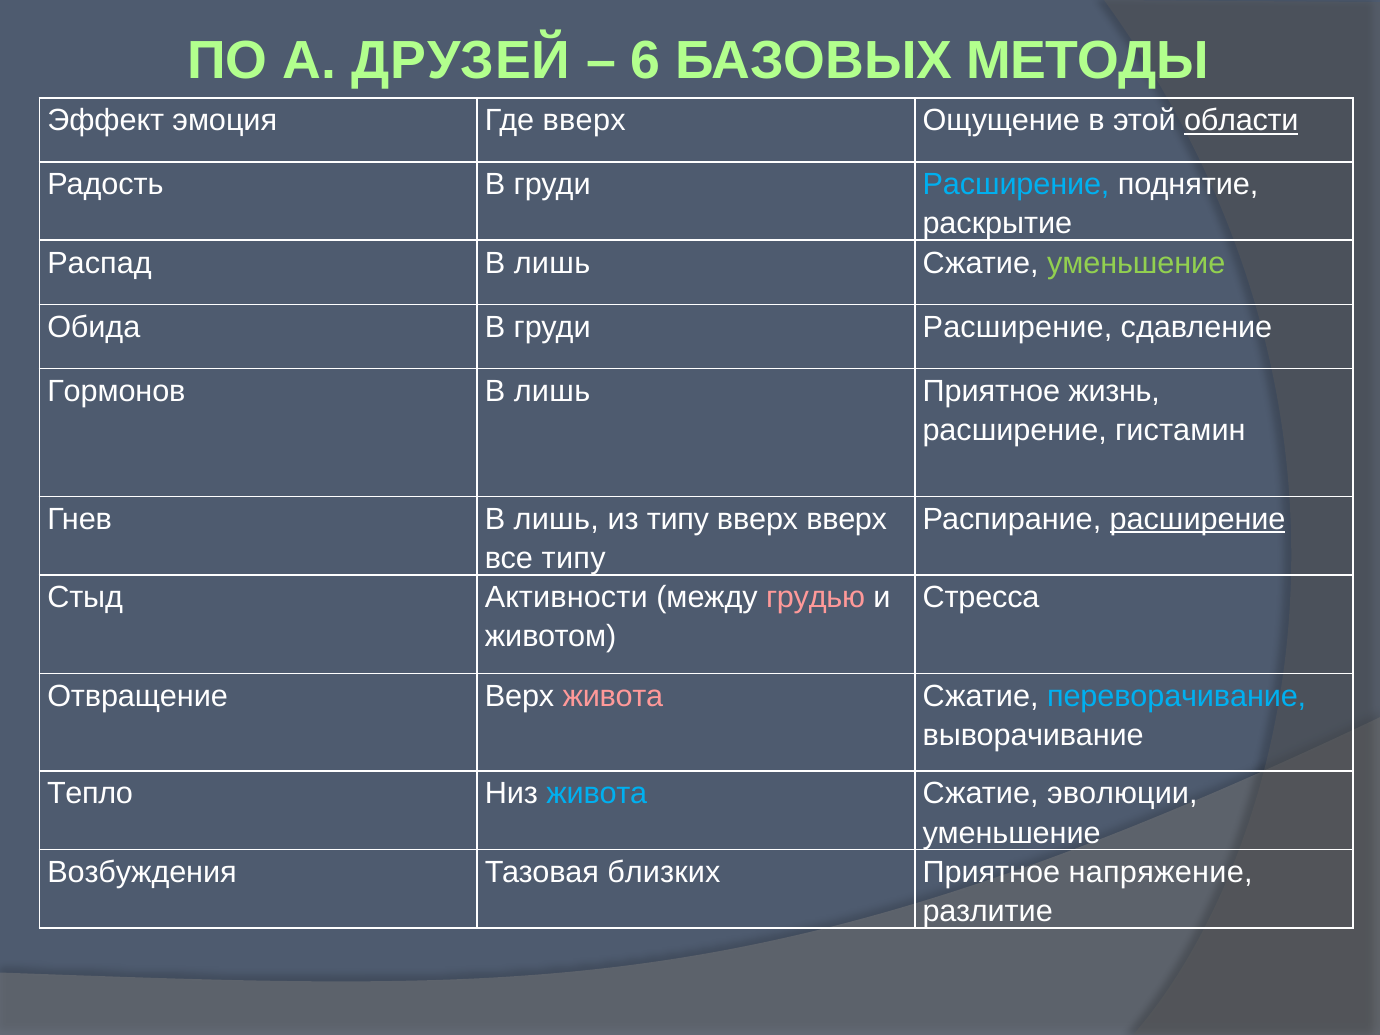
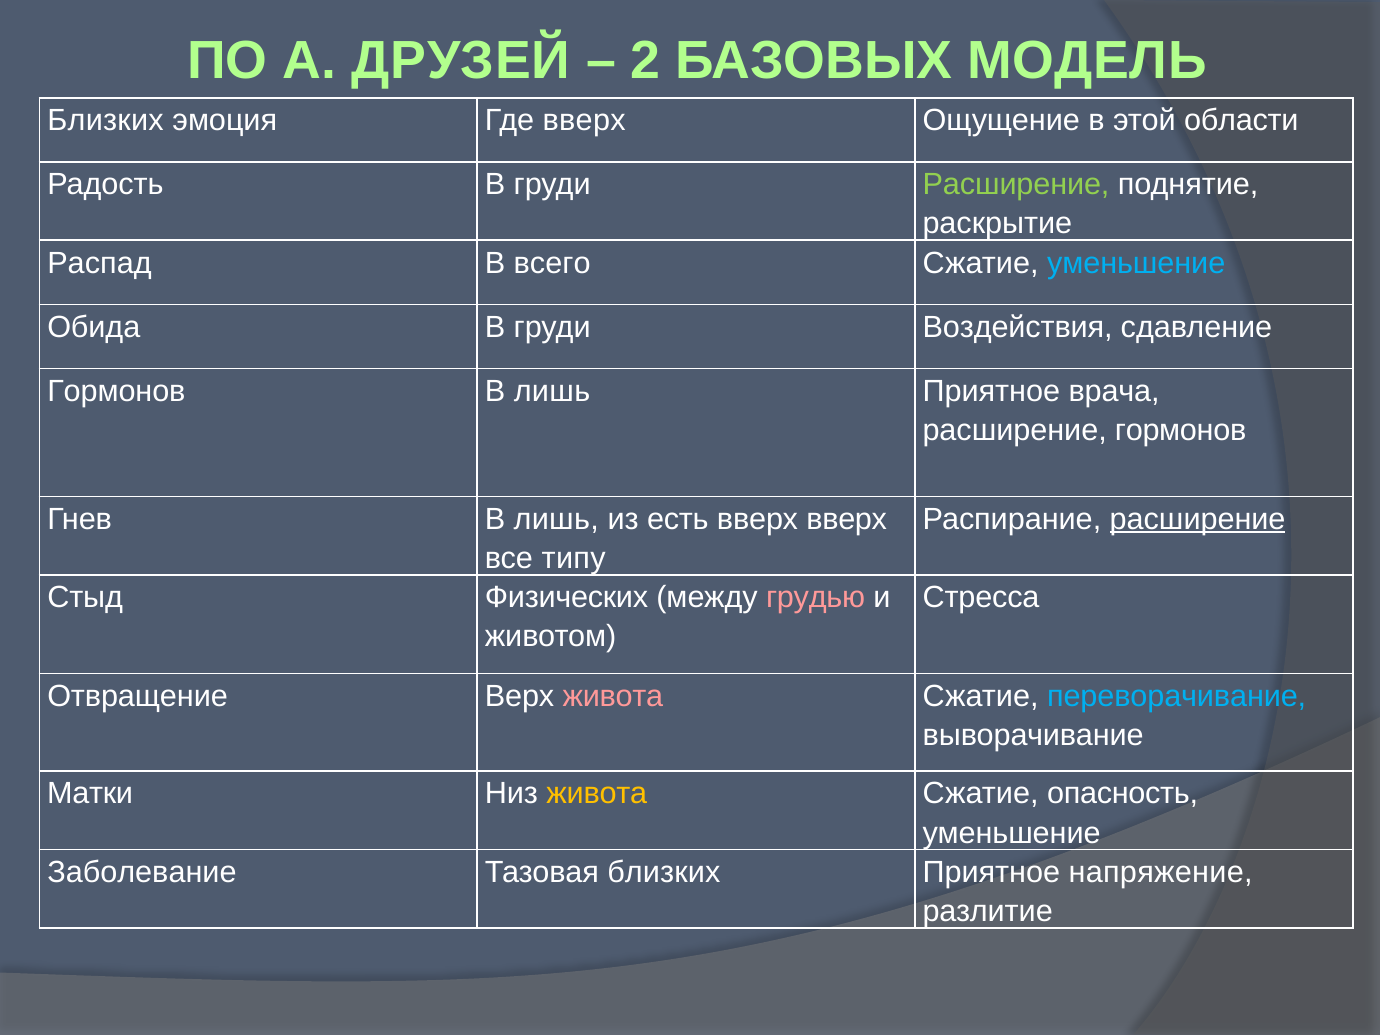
6: 6 -> 2 (646, 61)
МЕТОДЫ: МЕТОДЫ -> МОДЕЛЬ (1087, 61)
Эффект: Эффект -> Близких (106, 120)
области underline: present -> none (1241, 120)
Расширение colour: light blue -> light green (1016, 185)
лишь: лишь -> всего (552, 263)
уменьшение colour: light green -> light blue (1136, 263)
Обида В груди Расширение: Расширение -> Воздействия (1018, 327)
жизнь: жизнь -> врача (1114, 391)
расширение гистамин: гистамин -> гормонов (1181, 430)
из типу: типу -> есть (678, 519)
Активности: Активности -> Физических (567, 598)
Тепло: Тепло -> Матки (90, 794)
живота colour: light blue -> yellow (597, 794)
эволюции: эволюции -> опасность (1123, 794)
Возбуждения: Возбуждения -> Заболевание (142, 872)
